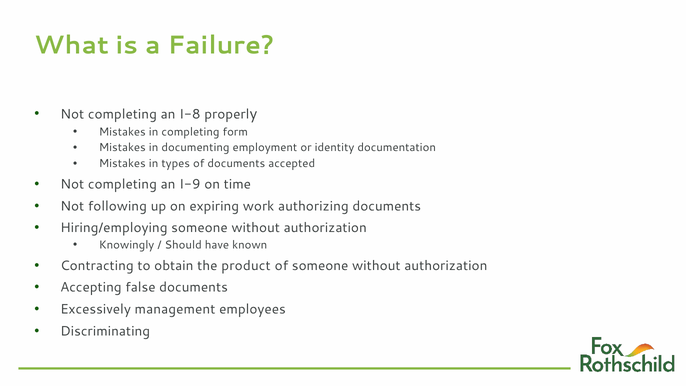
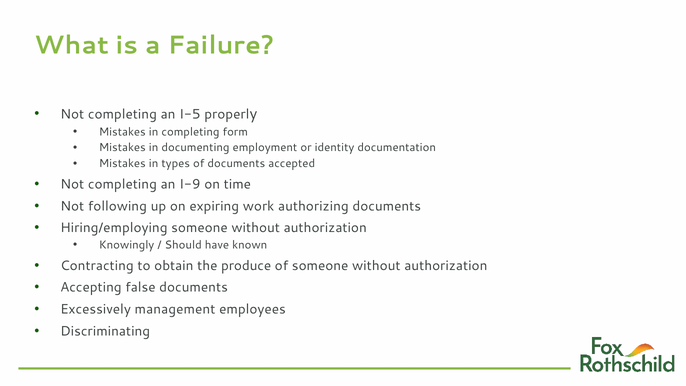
I-8: I-8 -> I-5 (190, 114)
product: product -> produce (246, 266)
